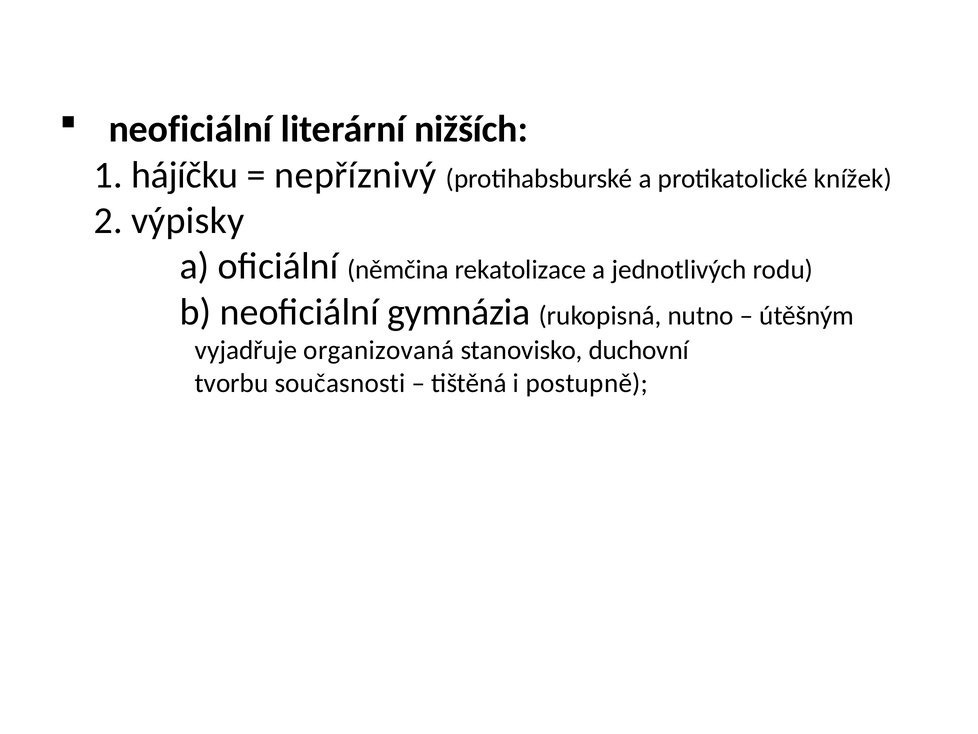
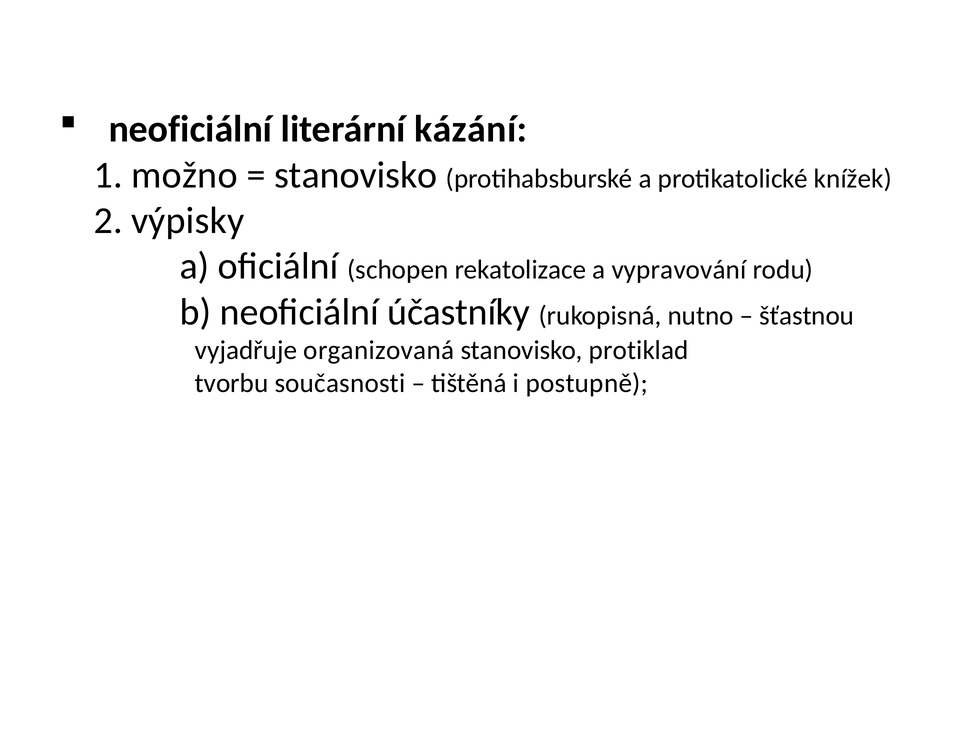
nižších: nižších -> kázání (471, 129)
hájíčku: hájíčku -> možno (184, 175)
nepříznivý: nepříznivý -> stanovisko (356, 175)
němčina: němčina -> schopen (398, 270)
jednotlivých: jednotlivých -> vypravování (679, 270)
gymnázia: gymnázia -> účastníky (459, 312)
útěšným: útěšným -> šťastnou (807, 315)
duchovní: duchovní -> protiklad (639, 350)
